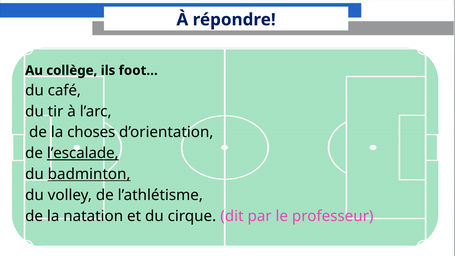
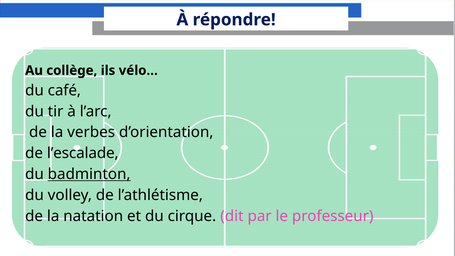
foot…: foot… -> vélo… (138, 70)
choses: choses -> verbes (91, 132)
l’escalade underline: present -> none (83, 153)
